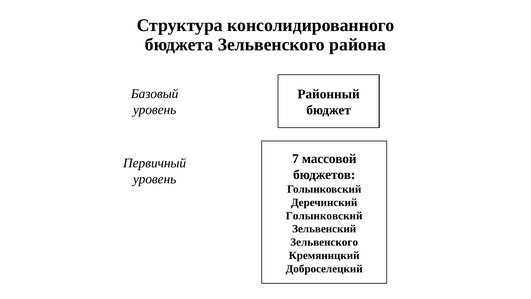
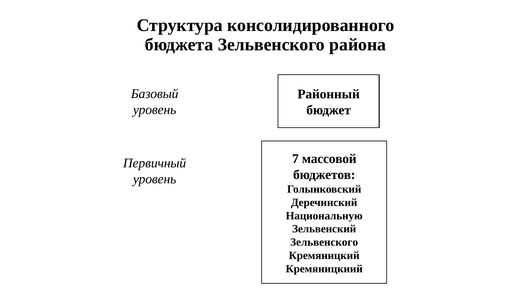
Голынковский: Голынковский -> Национальную (324, 216)
Доброселецкий: Доброселецкий -> Кремяницкиий (324, 269)
